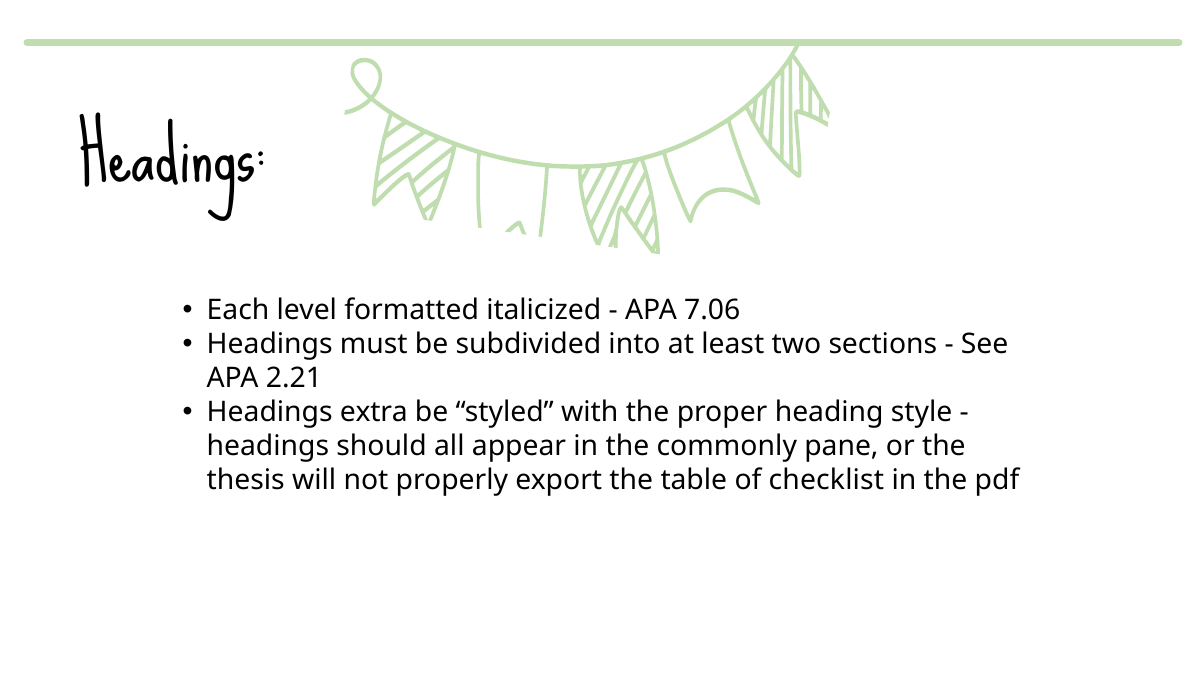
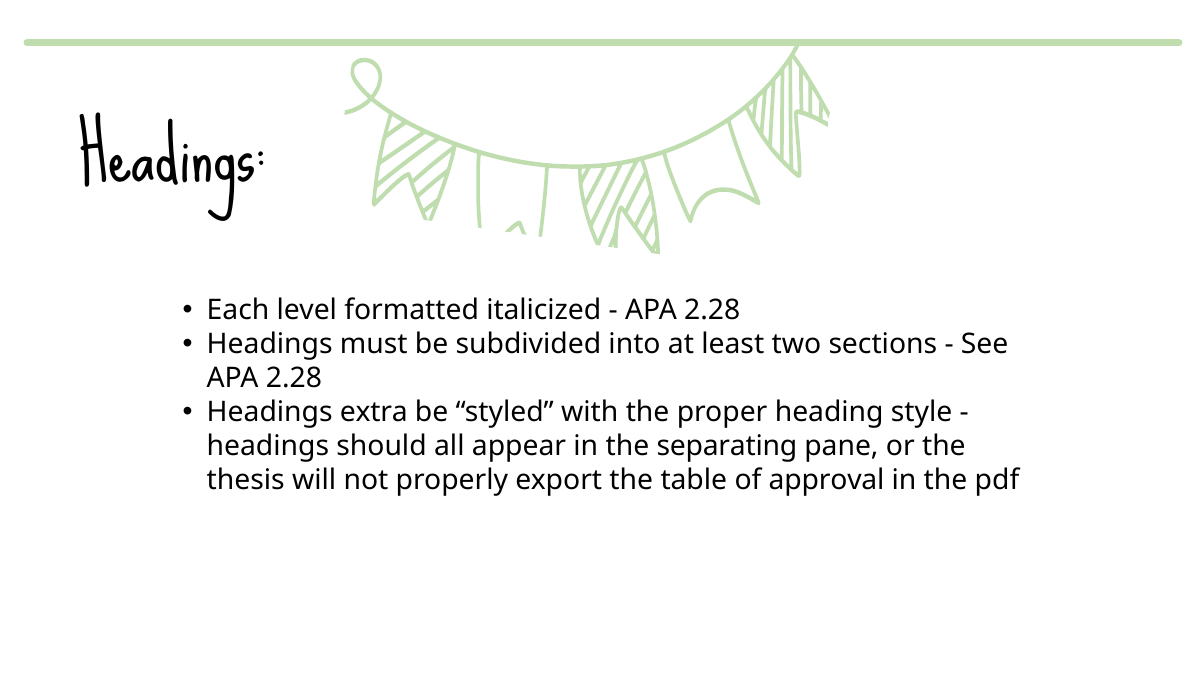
7.06: 7.06 -> 2.28 (712, 310)
2.21: 2.21 -> 2.28 (294, 378)
commonly: commonly -> separating (727, 446)
checklist: checklist -> approval (827, 480)
